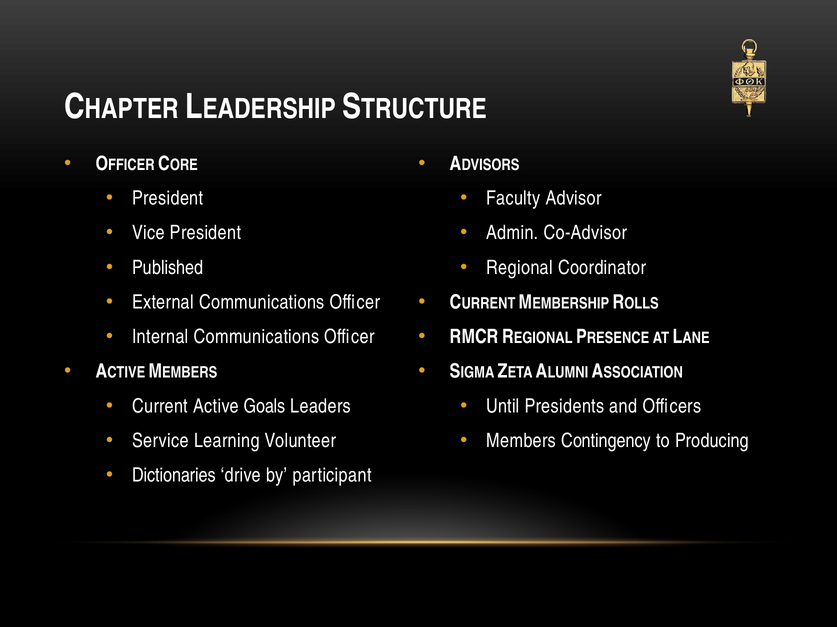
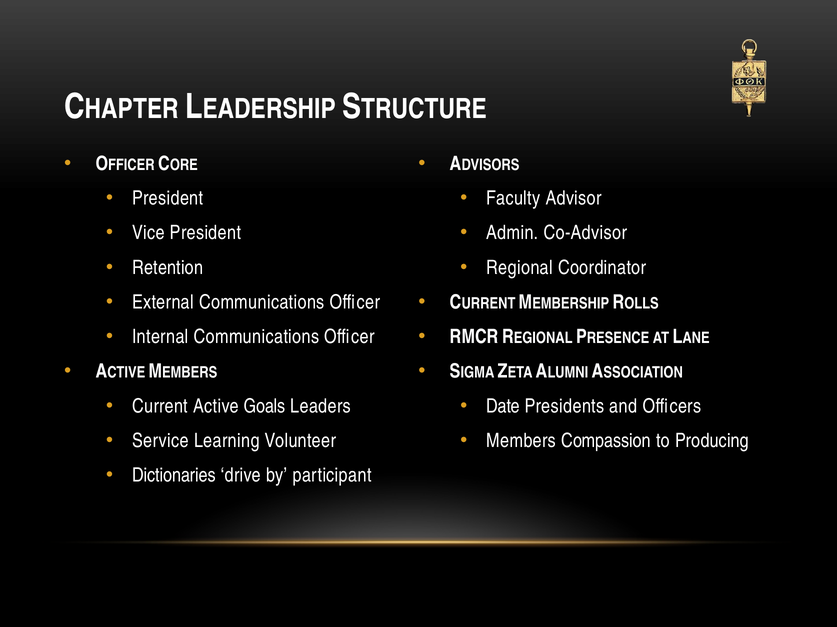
Published: Published -> Retention (168, 268)
Until: Until -> Date (503, 407)
Contingency: Contingency -> Compassion (606, 441)
